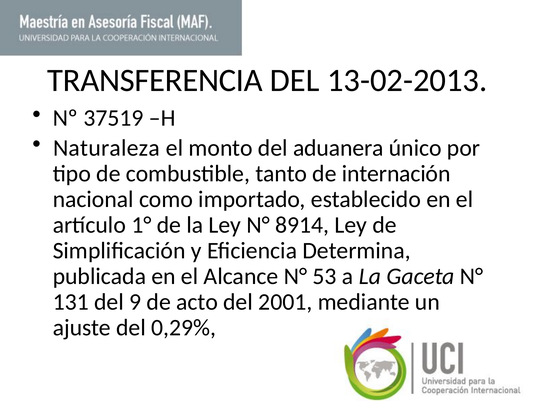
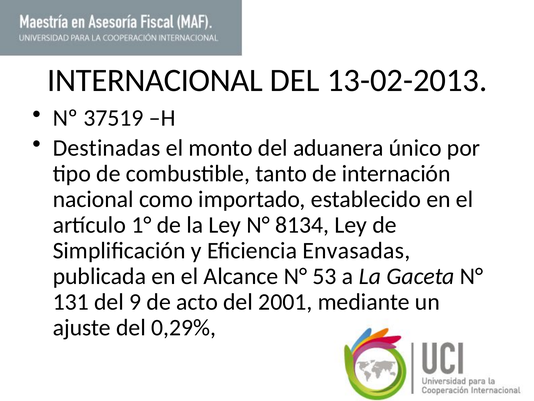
TRANSFERENCIA: TRANSFERENCIA -> INTERNACIONAL (155, 80)
Naturaleza: Naturaleza -> Destinadas (107, 148)
8914: 8914 -> 8134 (302, 225)
Determina: Determina -> Envasadas (356, 250)
